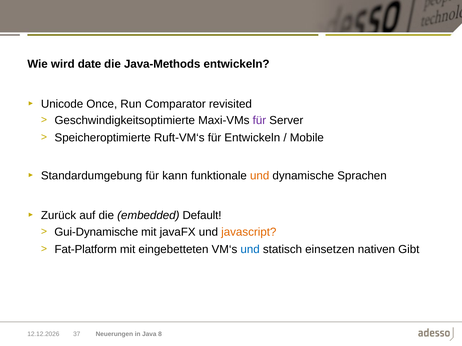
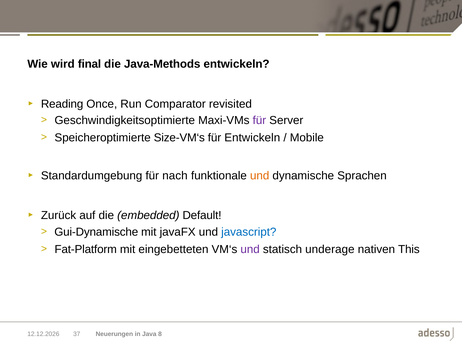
date: date -> final (89, 64)
Unicode: Unicode -> Reading (62, 104)
Ruft-VM‘s: Ruft-VM‘s -> Size-VM‘s (179, 138)
kann: kann -> nach (175, 176)
javascript colour: orange -> blue (249, 232)
und colour: blue -> purple (250, 250)
einsetzen: einsetzen -> underage (330, 250)
Gibt: Gibt -> This (409, 250)
